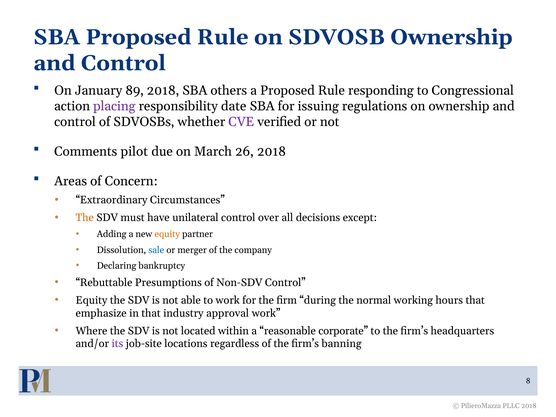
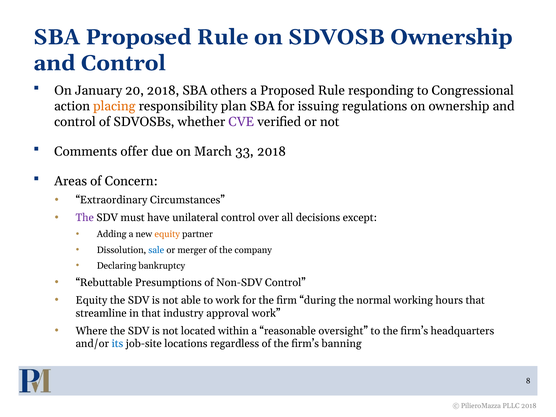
89: 89 -> 20 (135, 90)
placing colour: purple -> orange (114, 106)
date: date -> plan (234, 106)
pilot: pilot -> offer (134, 152)
26: 26 -> 33 (244, 152)
The colour: orange -> purple (85, 218)
emphasize: emphasize -> streamline (101, 313)
corporate: corporate -> oversight (343, 331)
its colour: purple -> blue (117, 344)
